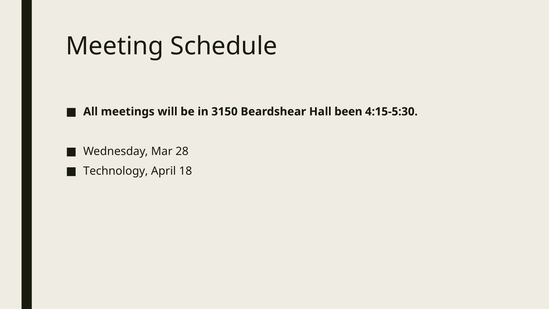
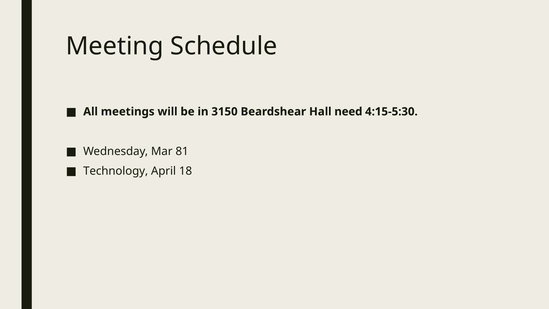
been: been -> need (348, 112)
28: 28 -> 81 (182, 151)
